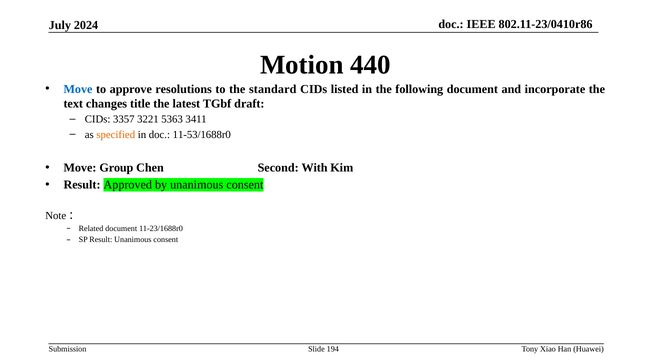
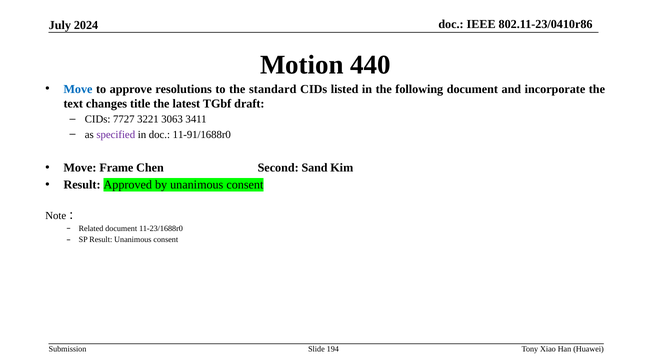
3357: 3357 -> 7727 (124, 119)
5363: 5363 -> 3063 (172, 119)
specified colour: orange -> purple (116, 134)
11-53/1688r0: 11-53/1688r0 -> 11-91/1688r0 (202, 134)
Group: Group -> Frame (116, 168)
With: With -> Sand (315, 168)
